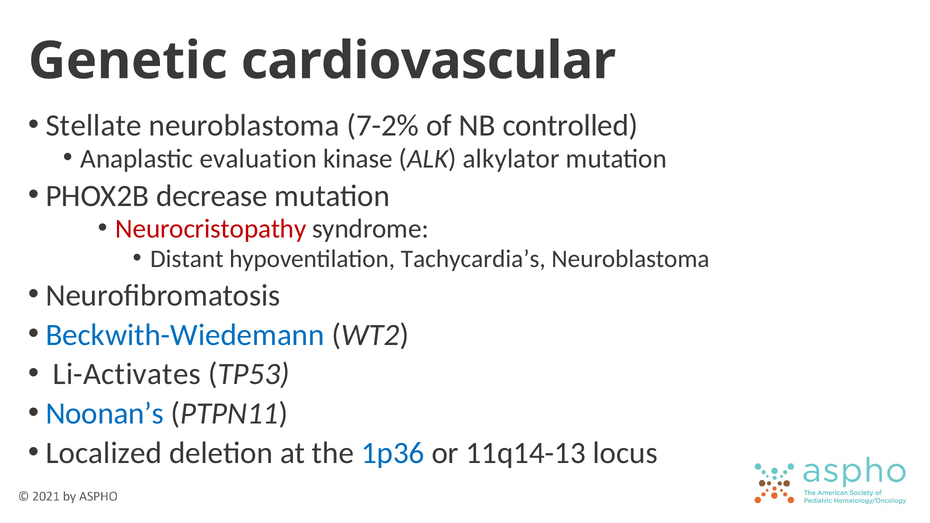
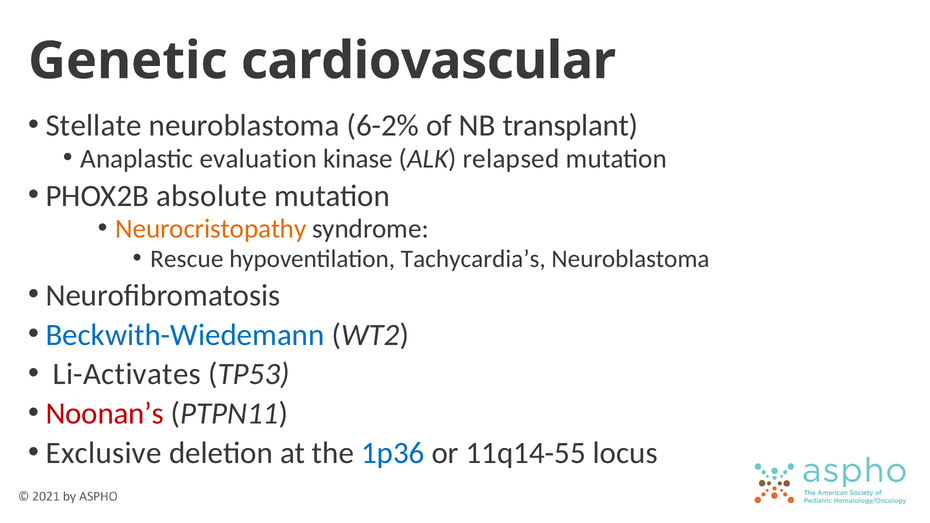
7-2%: 7-2% -> 6-2% (383, 126)
controlled: controlled -> transplant (570, 126)
alkylator: alkylator -> relapsed (511, 159)
decrease: decrease -> absolute (212, 196)
Neurocristopathy colour: red -> orange (211, 229)
Distant: Distant -> Rescue (187, 259)
Noonan’s colour: blue -> red (105, 414)
Localized: Localized -> Exclusive (104, 453)
11q14-13: 11q14-13 -> 11q14-55 (526, 453)
